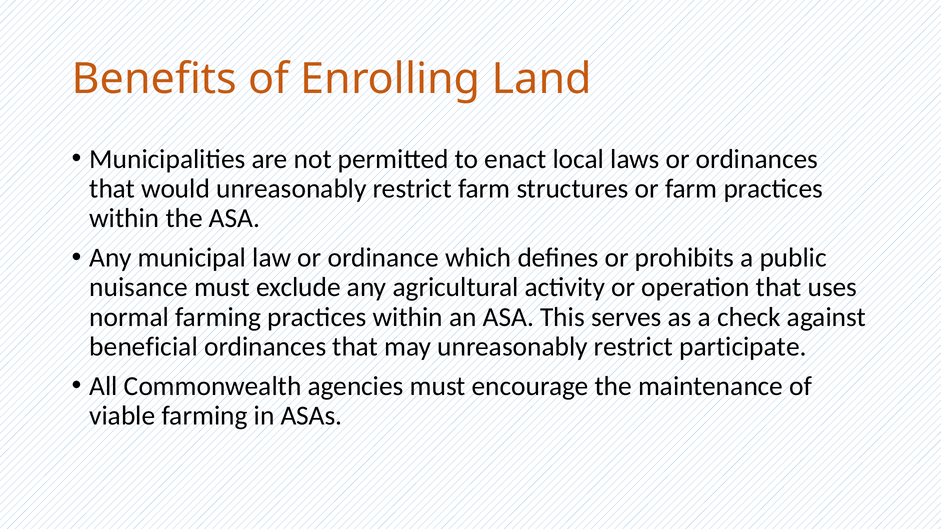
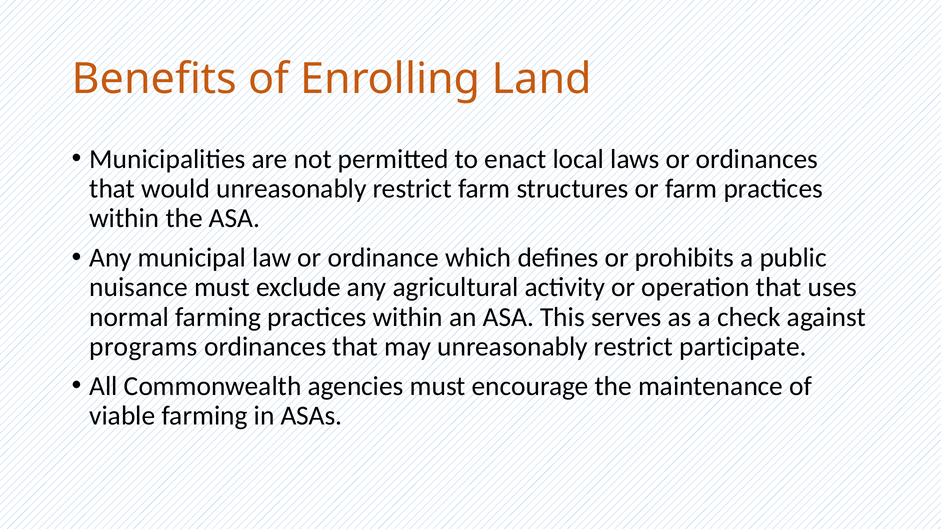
beneficial: beneficial -> programs (144, 347)
